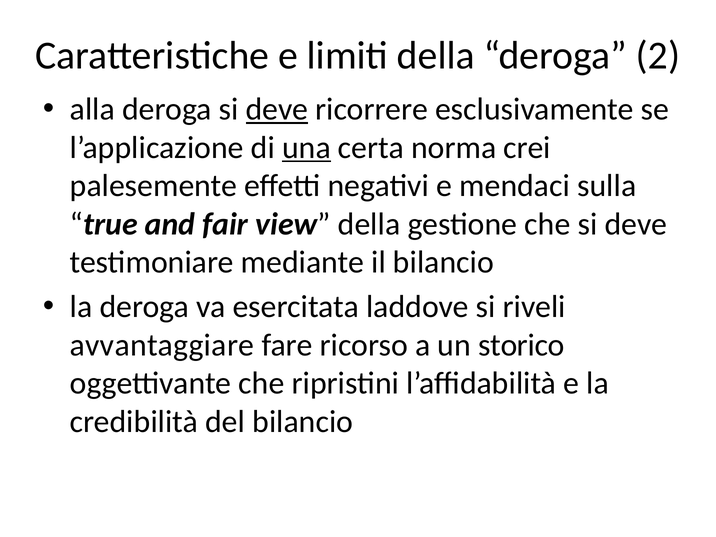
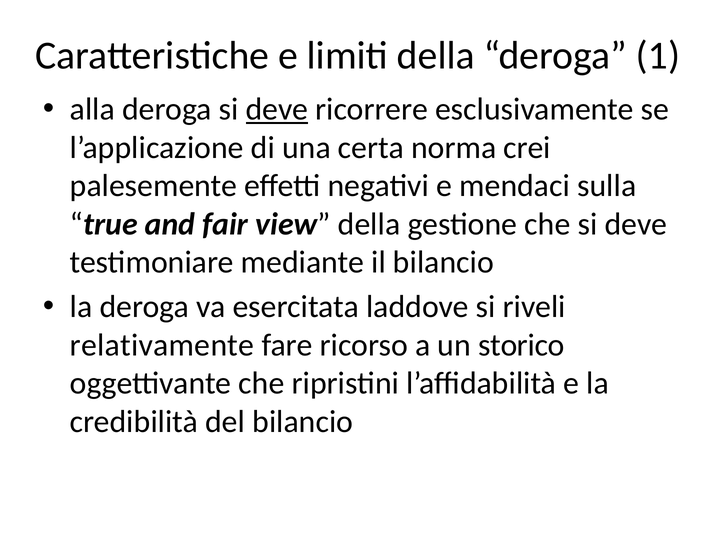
2: 2 -> 1 (658, 56)
una underline: present -> none (306, 148)
avvantaggiare: avvantaggiare -> relativamente (162, 345)
